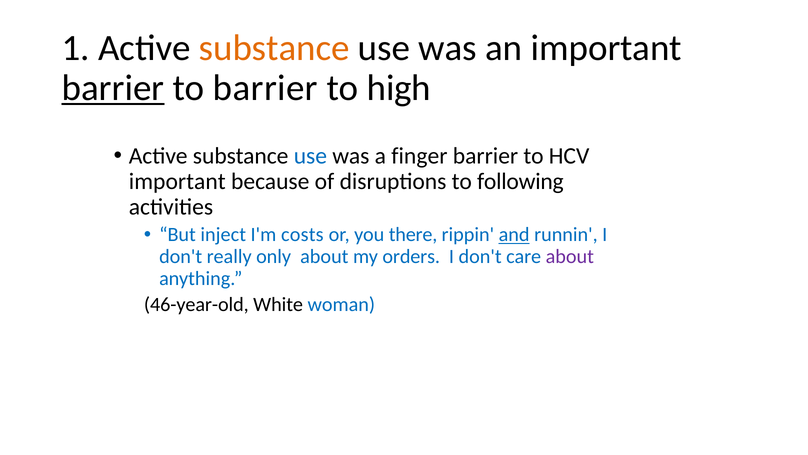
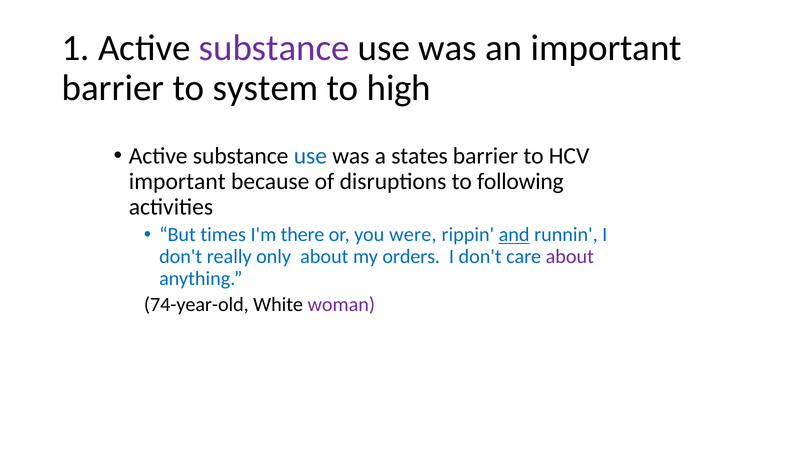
substance colour: orange -> purple (274, 48)
barrier underline: present -> none (113, 88)
to barrier: barrier -> system (266, 88)
finger: finger -> states (420, 156)
inject: inject -> times (223, 234)
costs: costs -> there (303, 234)
there: there -> were (413, 234)
46-year-old: 46-year-old -> 74-year-old (196, 304)
woman colour: blue -> purple (341, 304)
